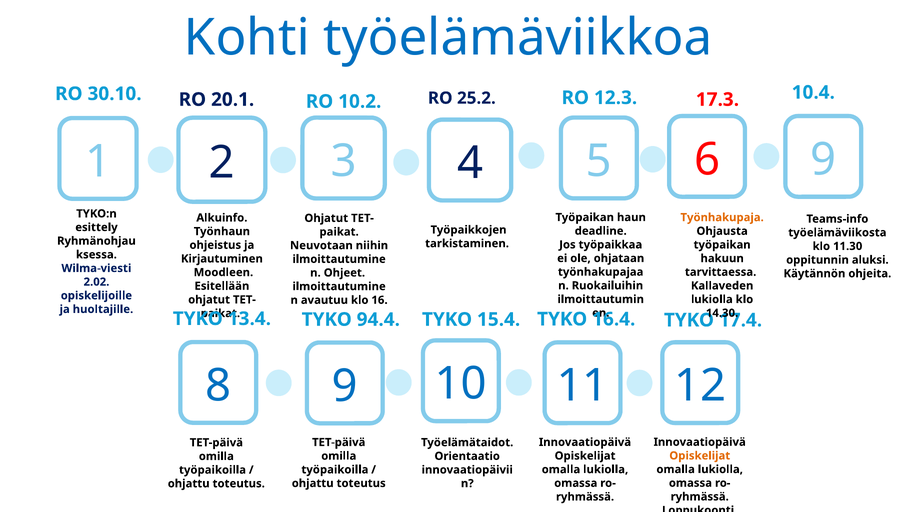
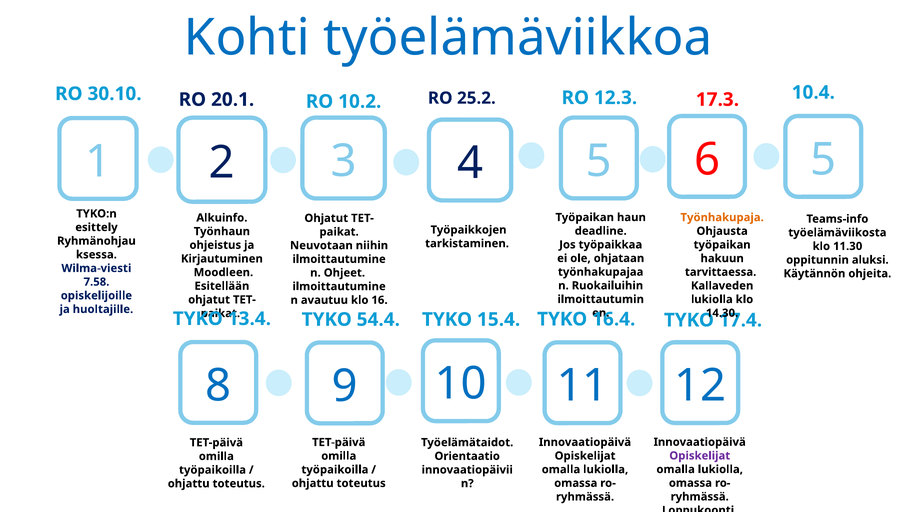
6 9: 9 -> 5 (823, 160)
2.02: 2.02 -> 7.58 (96, 282)
94.4: 94.4 -> 54.4 (378, 319)
Opiskelijat colour: orange -> purple (700, 456)
